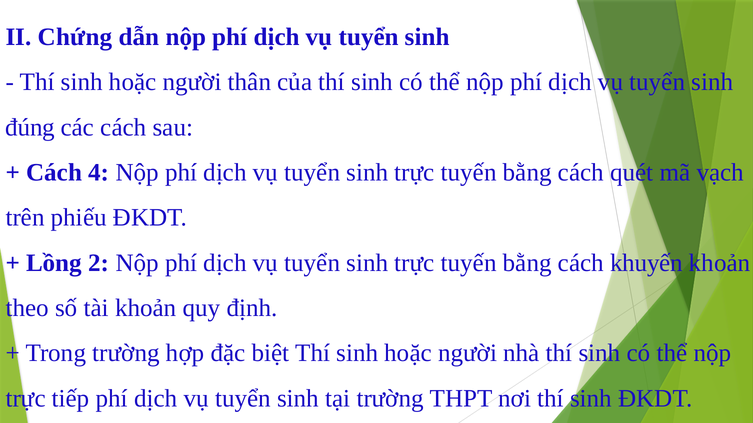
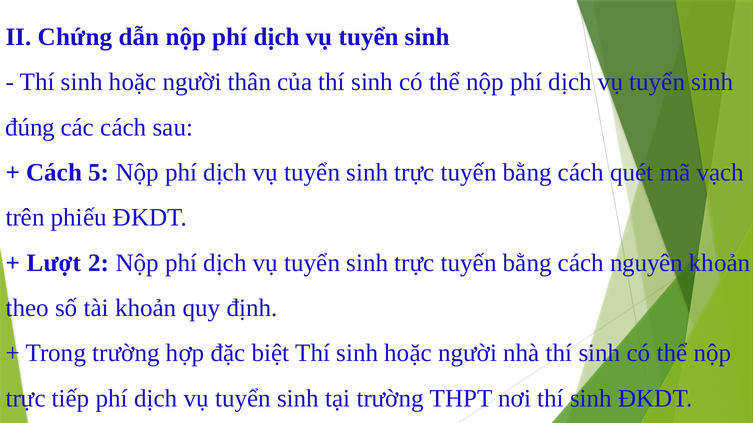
4: 4 -> 5 (99, 173)
Lồng: Lồng -> Lượt (54, 263)
khuyến: khuyến -> nguyên (647, 263)
